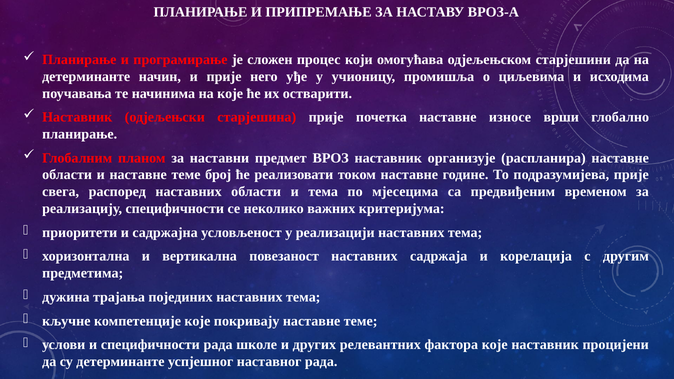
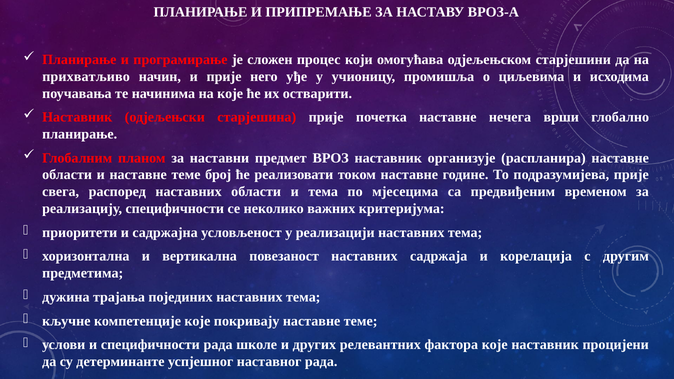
детерминанте: детерминанте -> прихватљиво (86, 77)
износе: износе -> нечега (510, 117)
